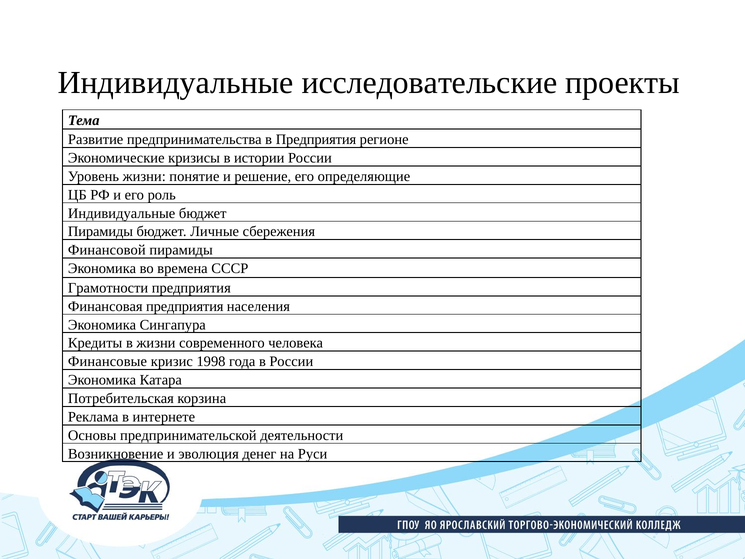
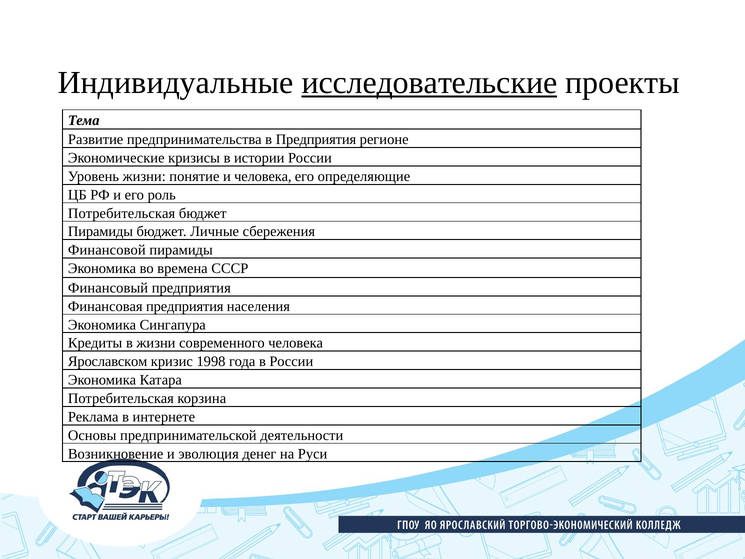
исследовательские underline: none -> present (429, 83)
и решение: решение -> человека (263, 176)
Индивидуальные: Индивидуальные -> Потребительская (122, 213)
Грамотности: Грамотности -> Финансовый (108, 288)
Финансовые: Финансовые -> Ярославском (108, 361)
